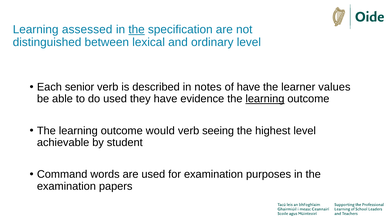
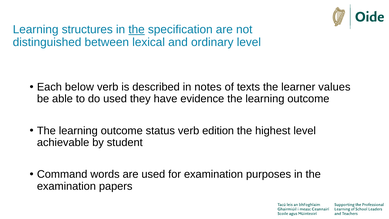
assessed: assessed -> structures (87, 29)
senior: senior -> below (79, 87)
of have: have -> texts (248, 87)
learning underline: present -> none (265, 99)
would: would -> status (160, 131)
seeing: seeing -> edition (218, 131)
